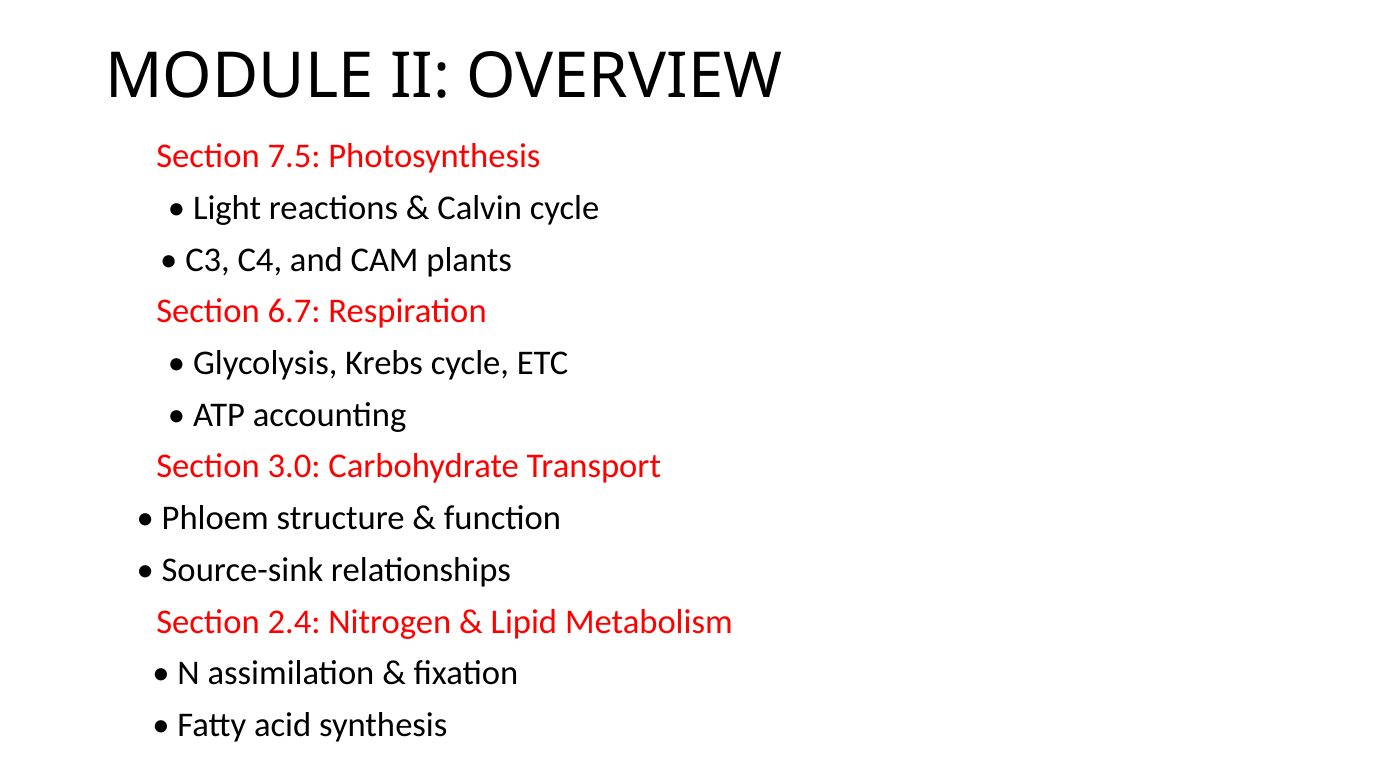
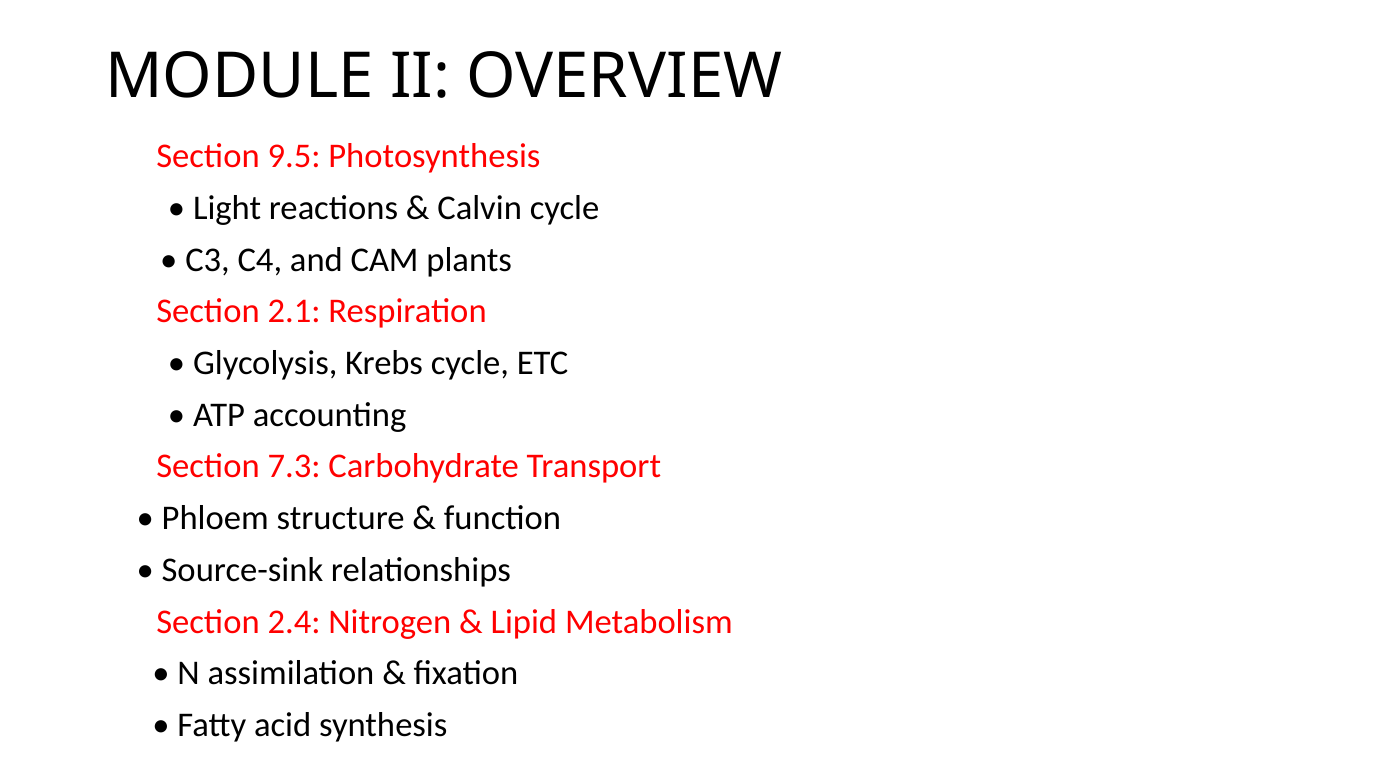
7.5: 7.5 -> 9.5 (294, 156)
6.7: 6.7 -> 2.1 (294, 312)
3.0: 3.0 -> 7.3 (294, 467)
